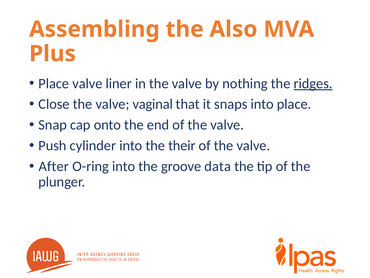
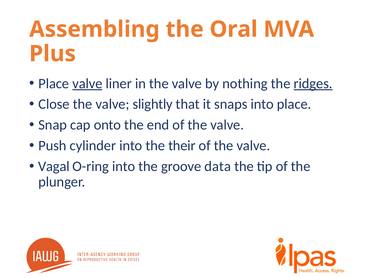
Also: Also -> Oral (234, 29)
valve underline: none -> present (87, 83)
vaginal: vaginal -> slightly (153, 104)
After: After -> Vagal (54, 166)
